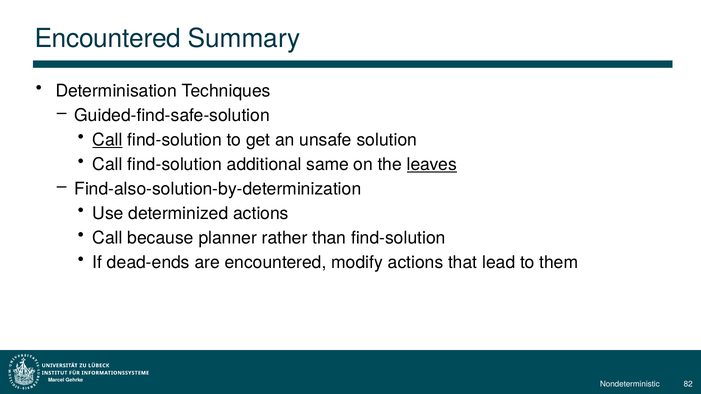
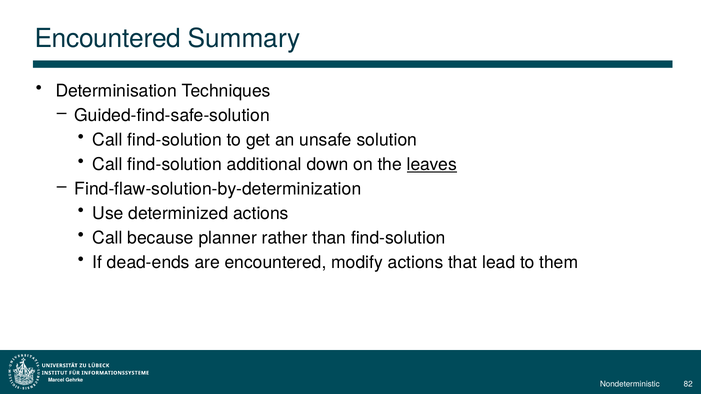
Call underline: present -> none (108, 140)
same: same -> down (328, 165)
Find-also-solution-by-determinization: Find-also-solution-by-determinization -> Find-flaw-solution-by-determinization (218, 189)
